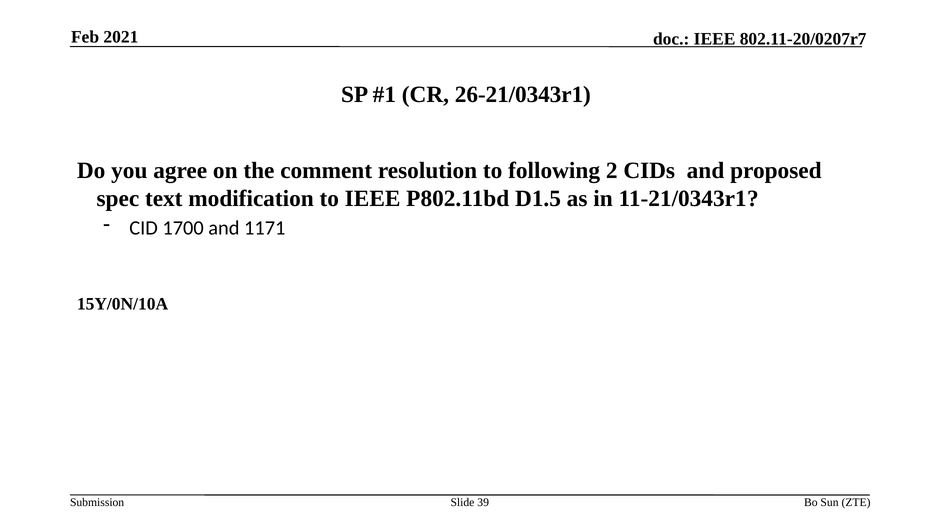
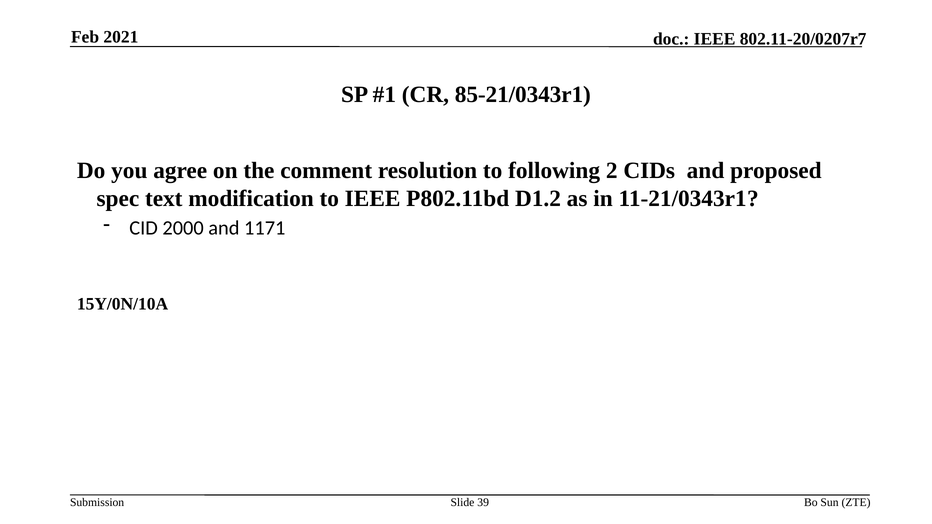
26-21/0343r1: 26-21/0343r1 -> 85-21/0343r1 (523, 95)
D1.5: D1.5 -> D1.2 (538, 199)
1700: 1700 -> 2000 (183, 228)
